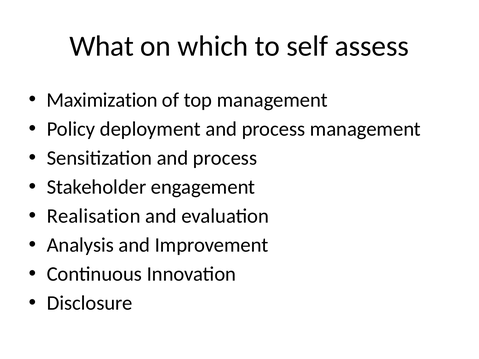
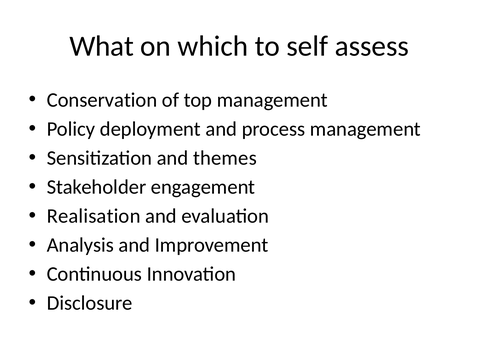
Maximization: Maximization -> Conservation (102, 100)
Sensitization and process: process -> themes (225, 158)
